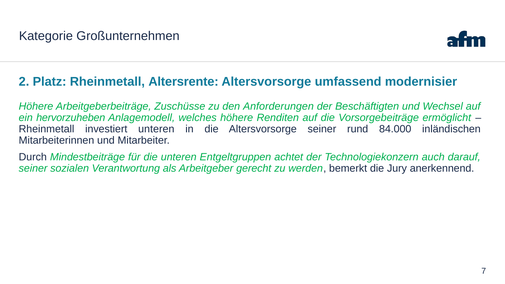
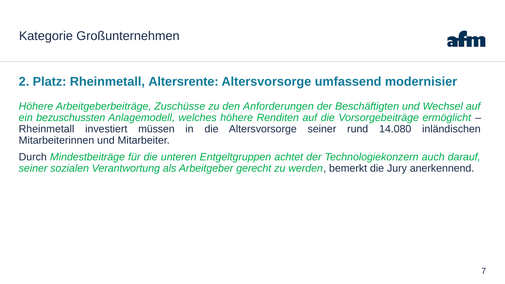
hervorzuheben: hervorzuheben -> bezuschussten (71, 118)
investiert unteren: unteren -> müssen (156, 129)
84.000: 84.000 -> 14.080 (395, 129)
